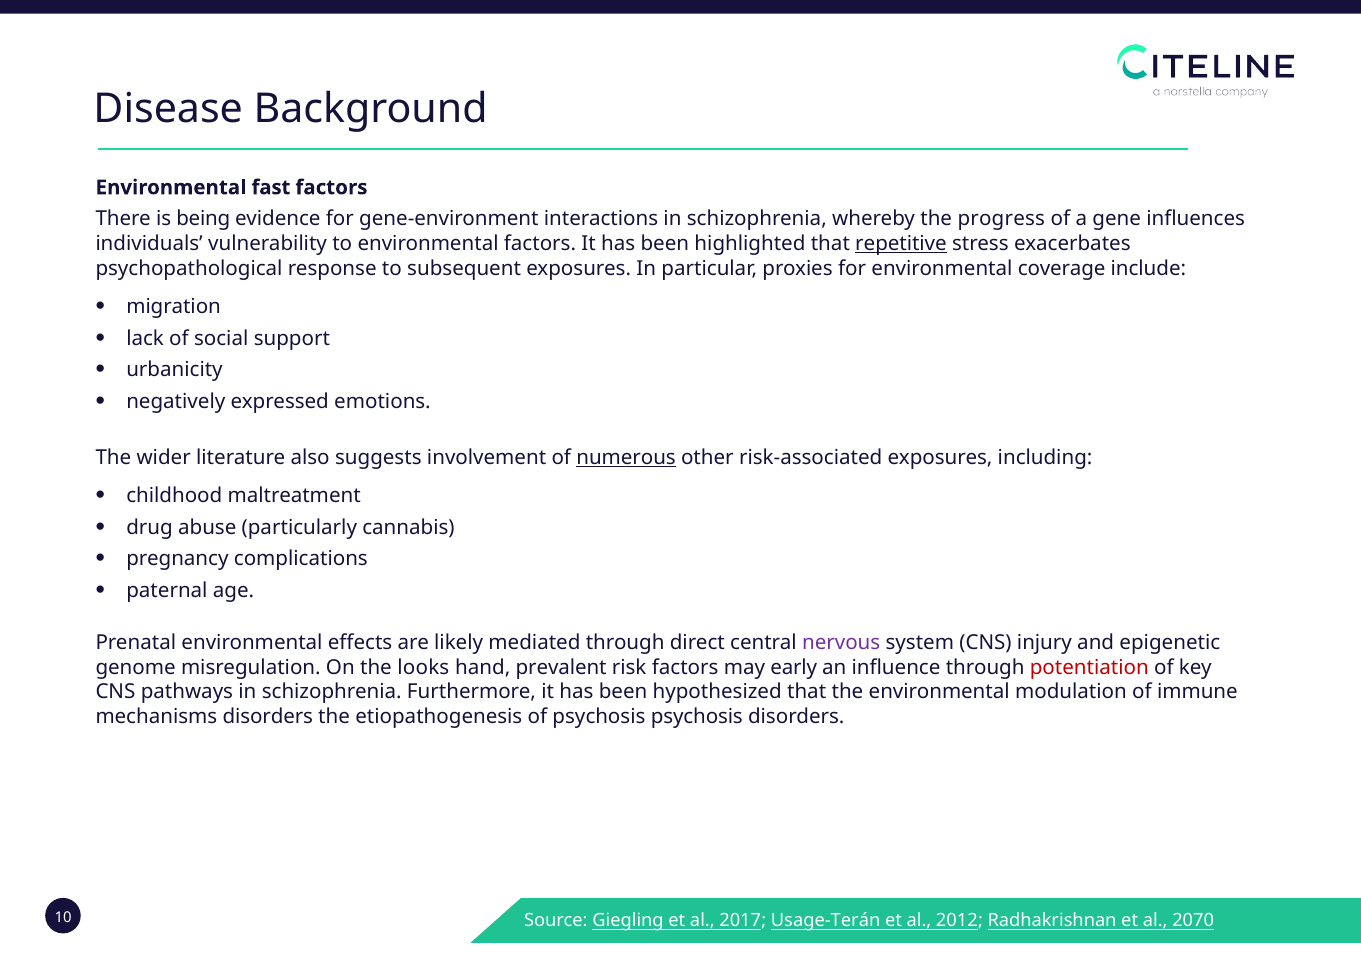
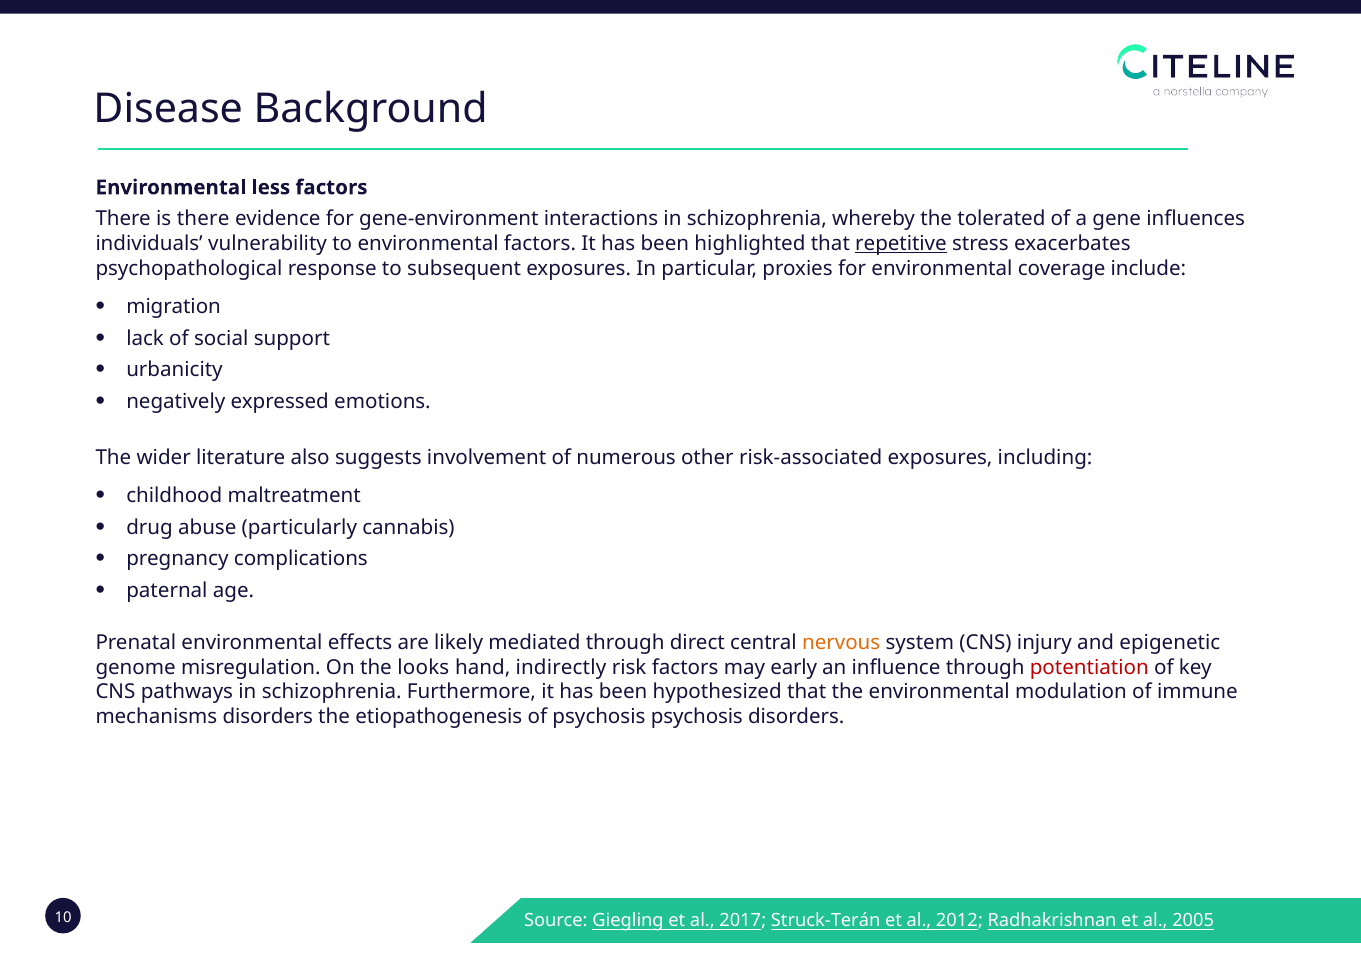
fast: fast -> less (271, 188)
is being: being -> there (203, 219)
progress: progress -> tolerated (1001, 219)
numerous underline: present -> none (626, 458)
nervous colour: purple -> orange (841, 643)
prevalent: prevalent -> indirectly (561, 668)
Usage-Terán: Usage-Terán -> Struck-Terán (826, 921)
2070: 2070 -> 2005 (1193, 921)
